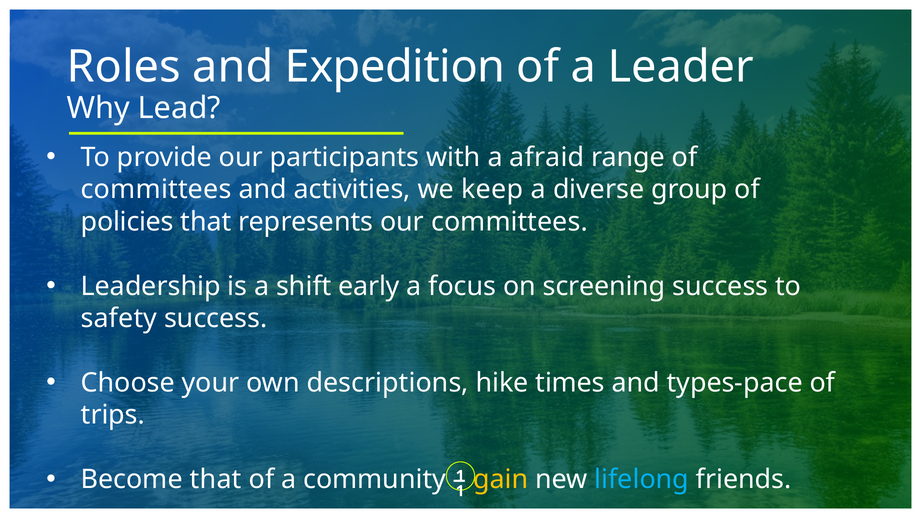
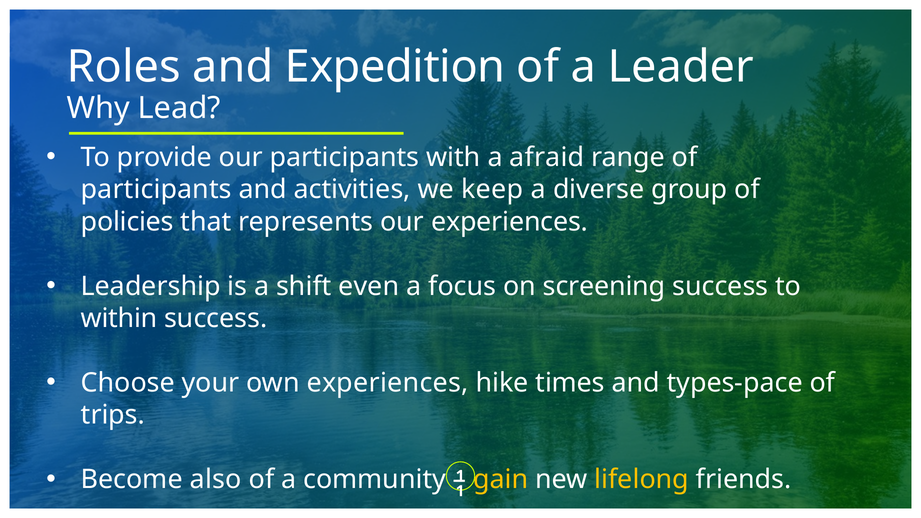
committees: committees -> participants (156, 189)
our committees: committees -> experiences (510, 222)
early: early -> even (369, 286)
safety: safety -> within (119, 318)
own descriptions: descriptions -> experiences (388, 383)
Become that: that -> also (216, 480)
lifelong colour: light blue -> yellow (642, 480)
